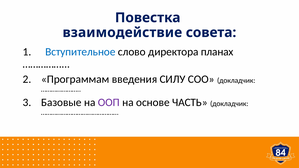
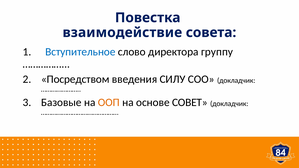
планах: планах -> группу (217, 52)
Программам: Программам -> Посредством (75, 79)
ООП colour: purple -> orange (109, 103)
ЧАСТЬ: ЧАСТЬ -> СОВЕТ (190, 103)
